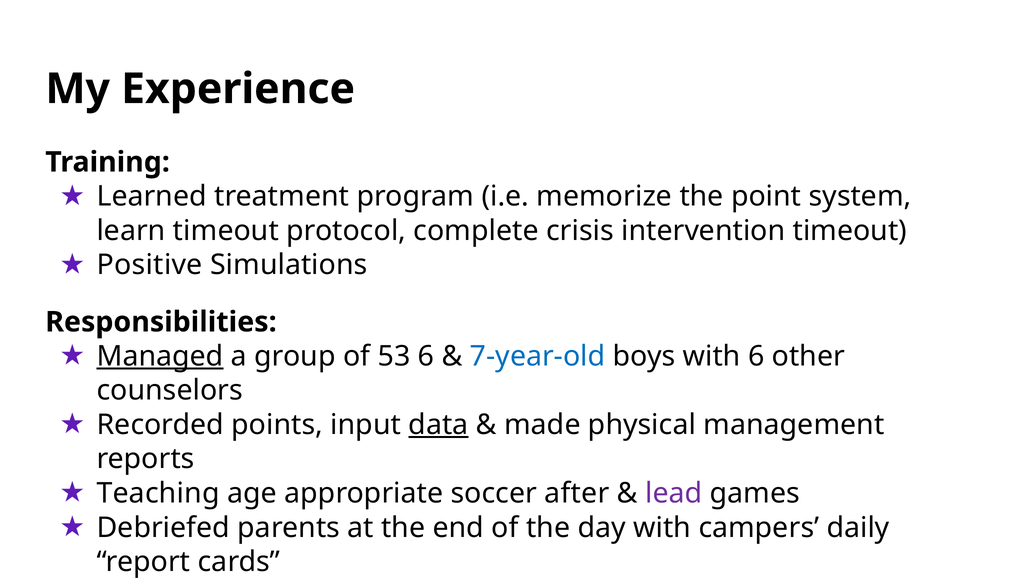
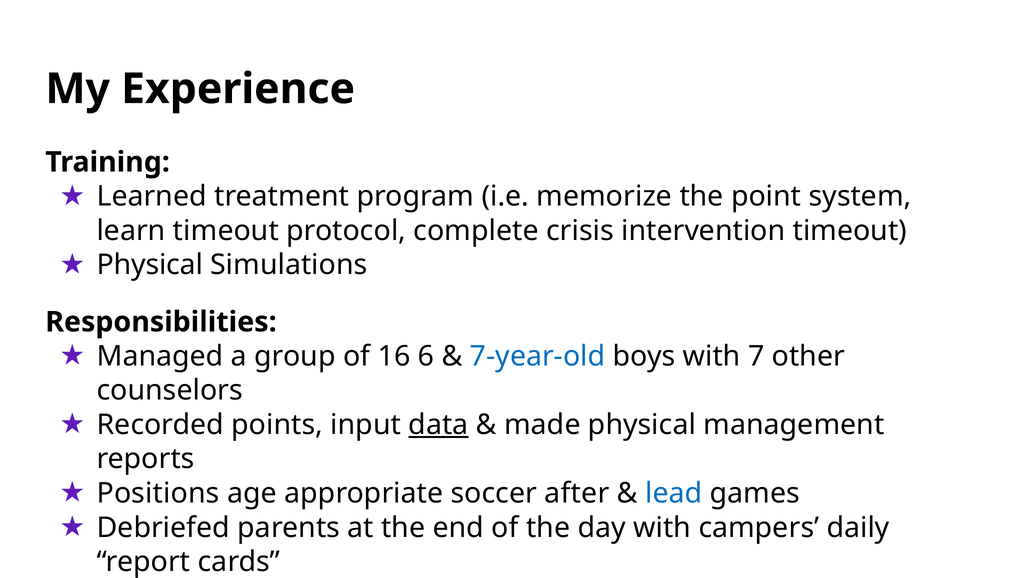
Positive: Positive -> Physical (150, 265)
Managed underline: present -> none (160, 356)
53: 53 -> 16 (394, 356)
with 6: 6 -> 7 (756, 356)
Teaching: Teaching -> Positions (158, 493)
lead colour: purple -> blue (674, 493)
